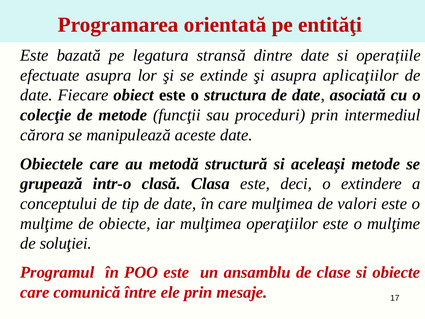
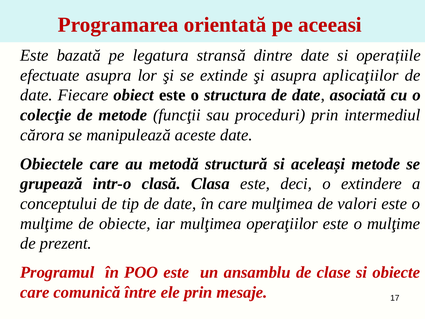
entităţi: entităţi -> aceeasi (330, 25)
soluţiei: soluţiei -> prezent (66, 243)
